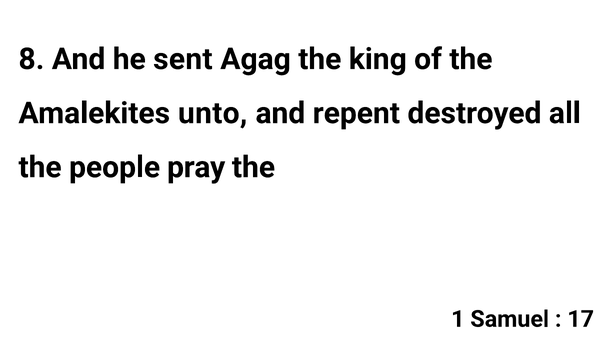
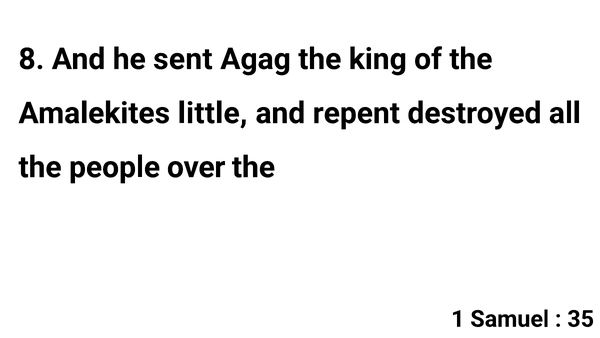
unto: unto -> little (213, 113)
pray: pray -> over (196, 167)
17: 17 -> 35 (581, 319)
